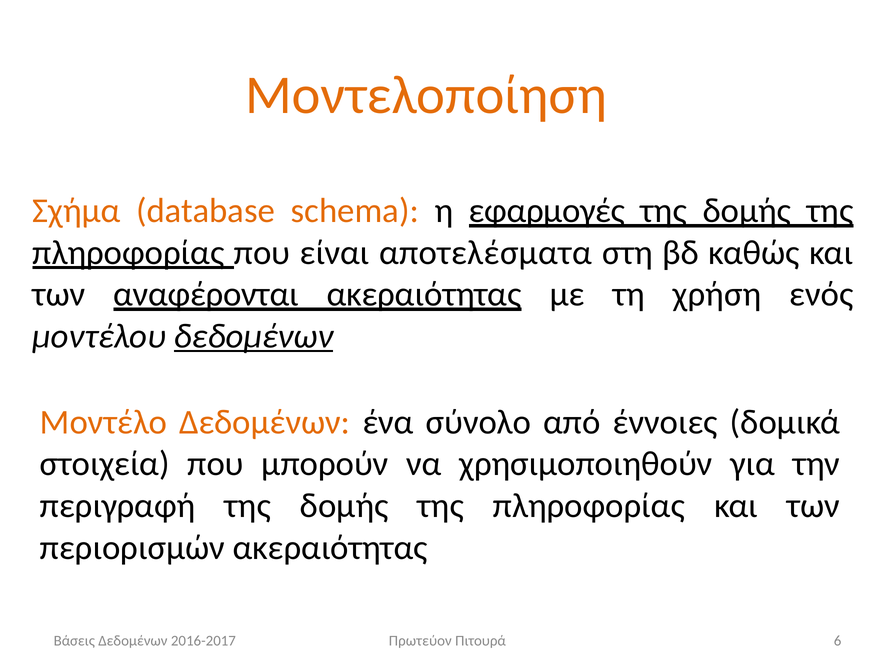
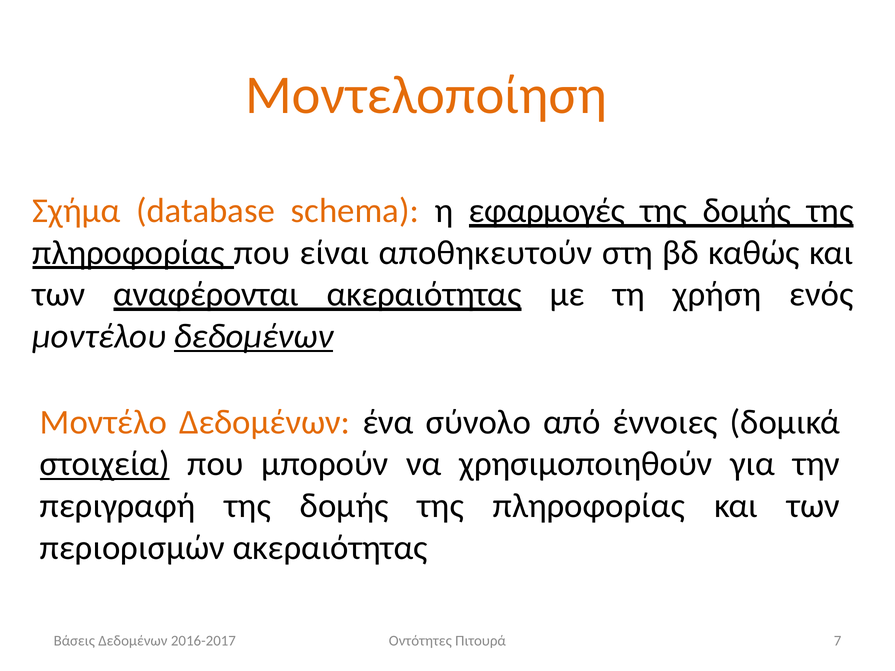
αποτελέσματα: αποτελέσματα -> αποθηκευτούν (486, 253)
στοιχεία underline: none -> present (105, 464)
Πρωτεύον: Πρωτεύον -> Οντότητες (420, 641)
6: 6 -> 7 (838, 641)
